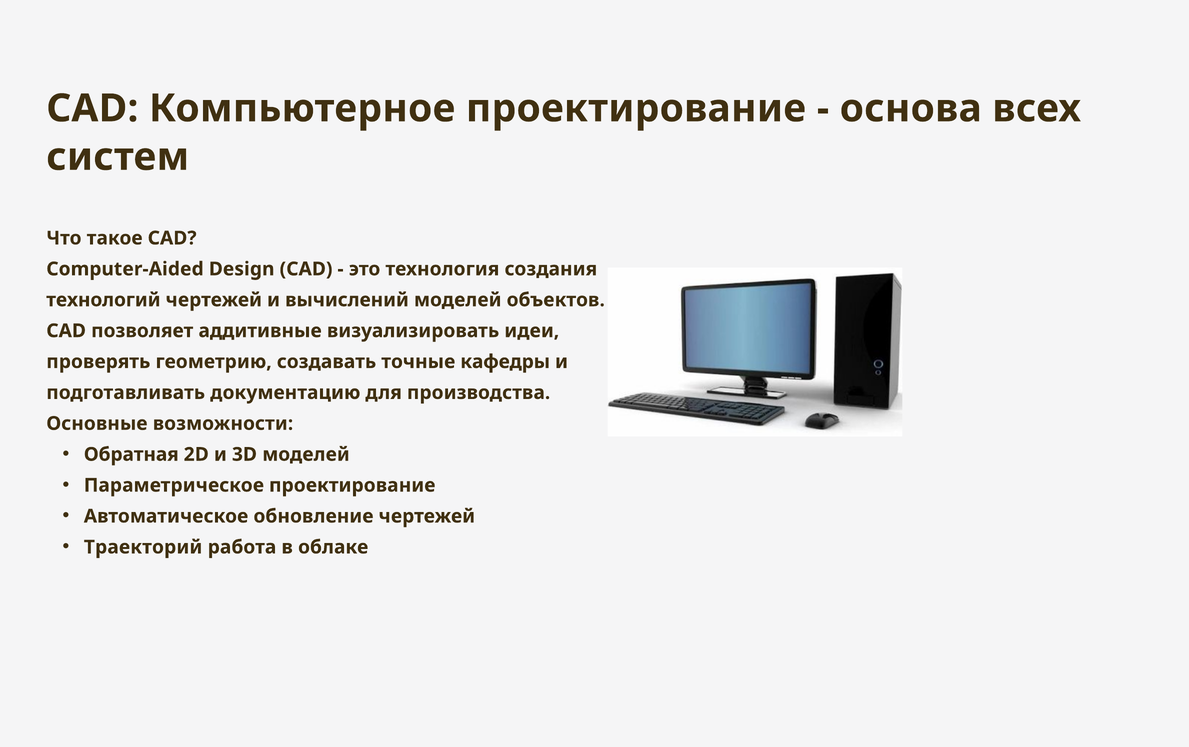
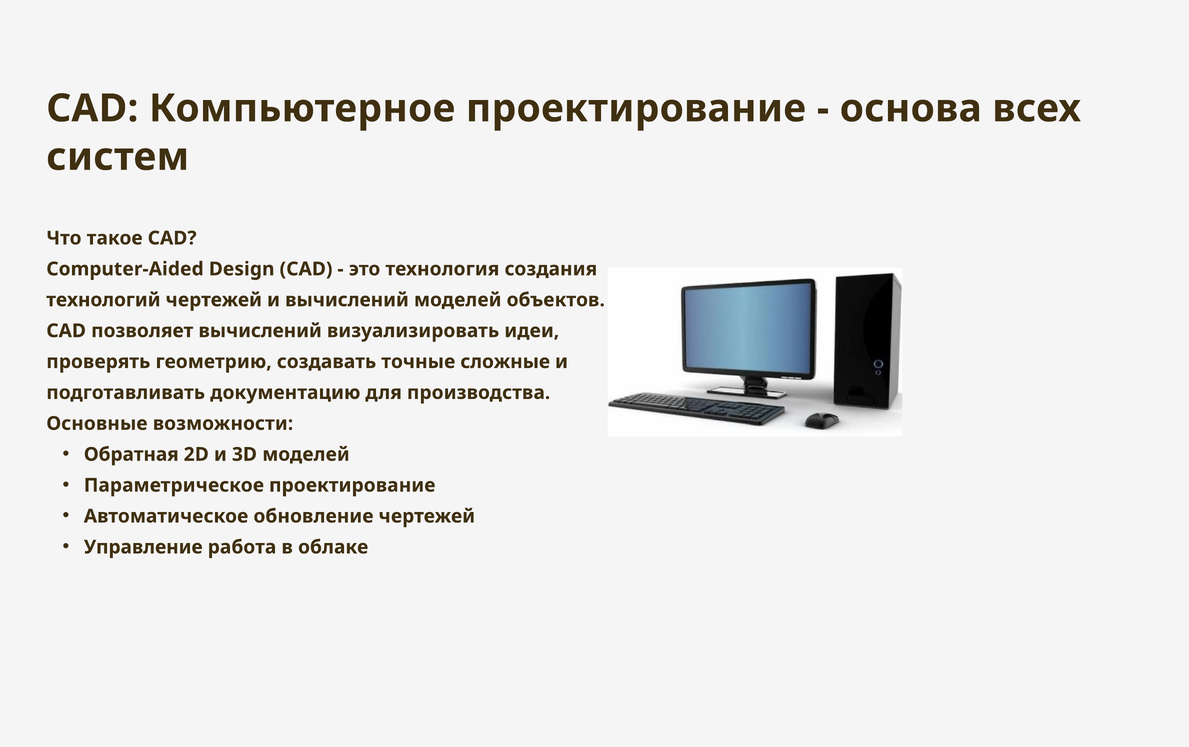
позволяет аддитивные: аддитивные -> вычислений (260, 331)
кафедры: кафедры -> сложные (505, 362)
Траекторий: Траекторий -> Управление (143, 548)
